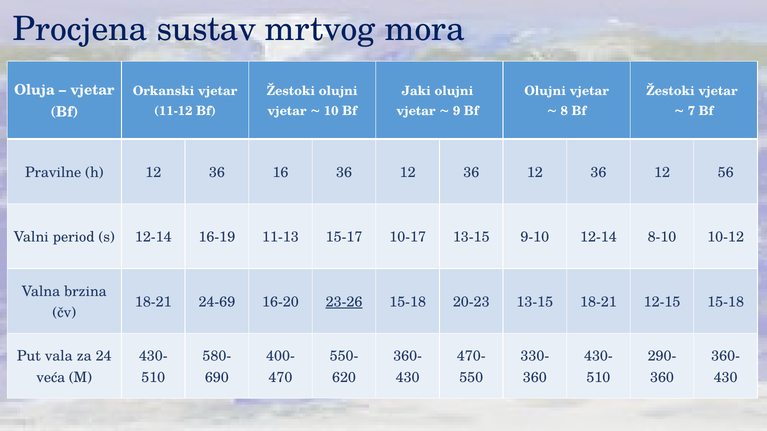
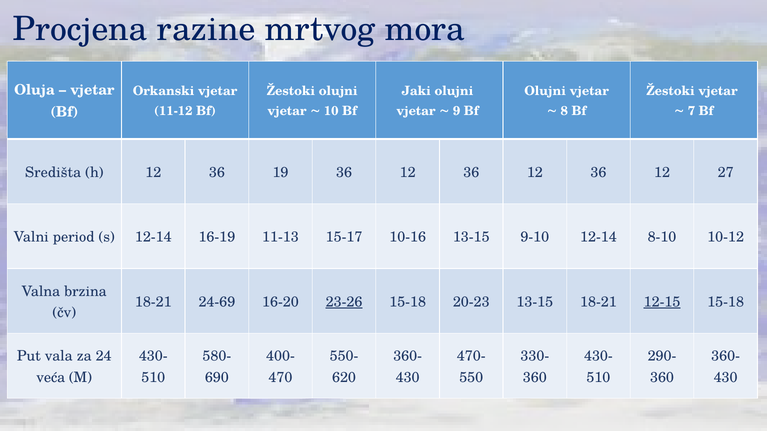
sustav: sustav -> razine (206, 29)
Pravilne: Pravilne -> Središta (53, 172)
16: 16 -> 19 (281, 172)
56: 56 -> 27 (726, 172)
10-17: 10-17 -> 10-16 (408, 237)
12-15 underline: none -> present (662, 302)
